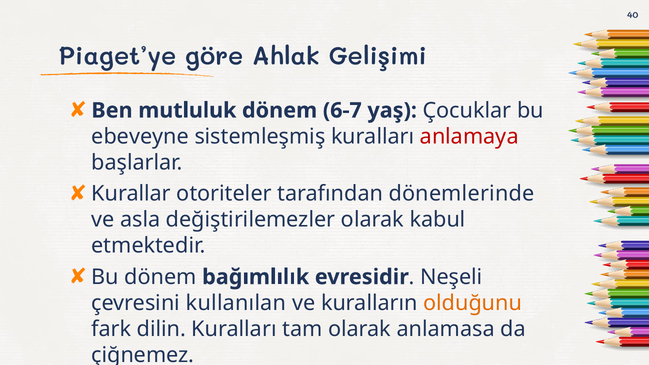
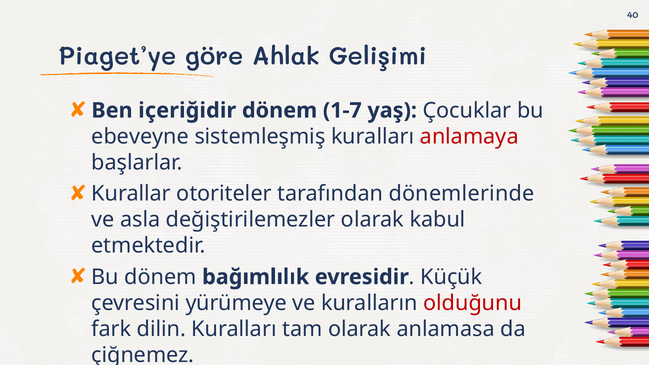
mutluluk: mutluluk -> içeriğidir (187, 110)
6-7: 6-7 -> 1-7 (342, 110)
Neşeli: Neşeli -> Küçük (451, 277)
kullanılan: kullanılan -> yürümeye (236, 303)
olduğunu colour: orange -> red (473, 303)
